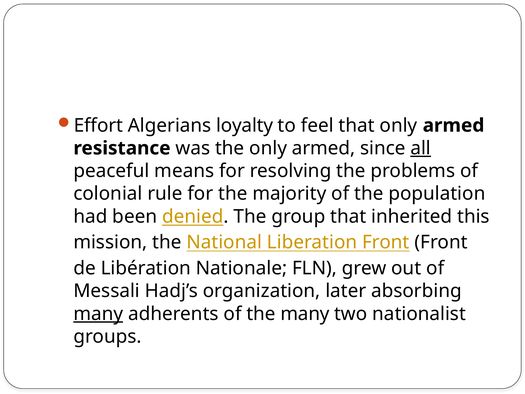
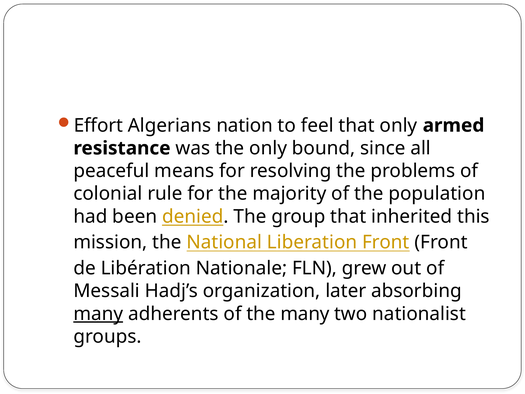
loyalty: loyalty -> nation (245, 125)
the only armed: armed -> bound (324, 148)
all underline: present -> none (421, 148)
